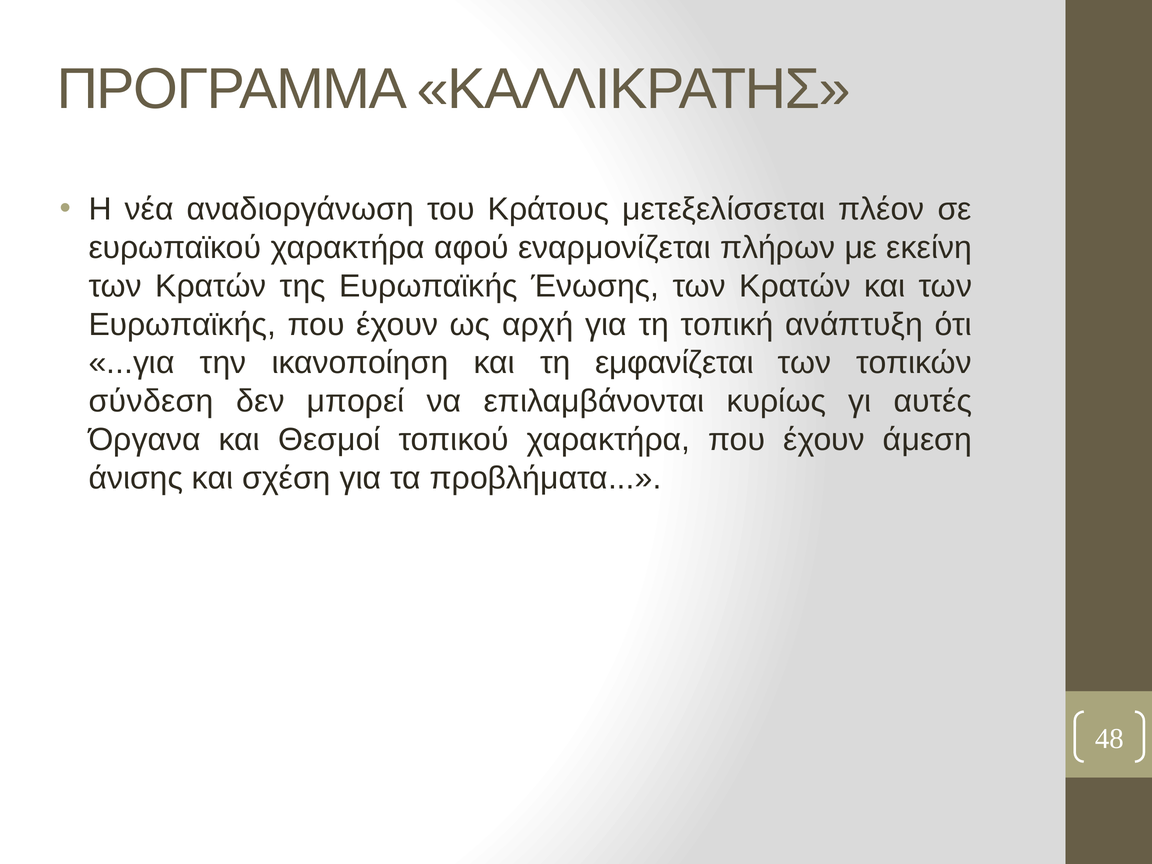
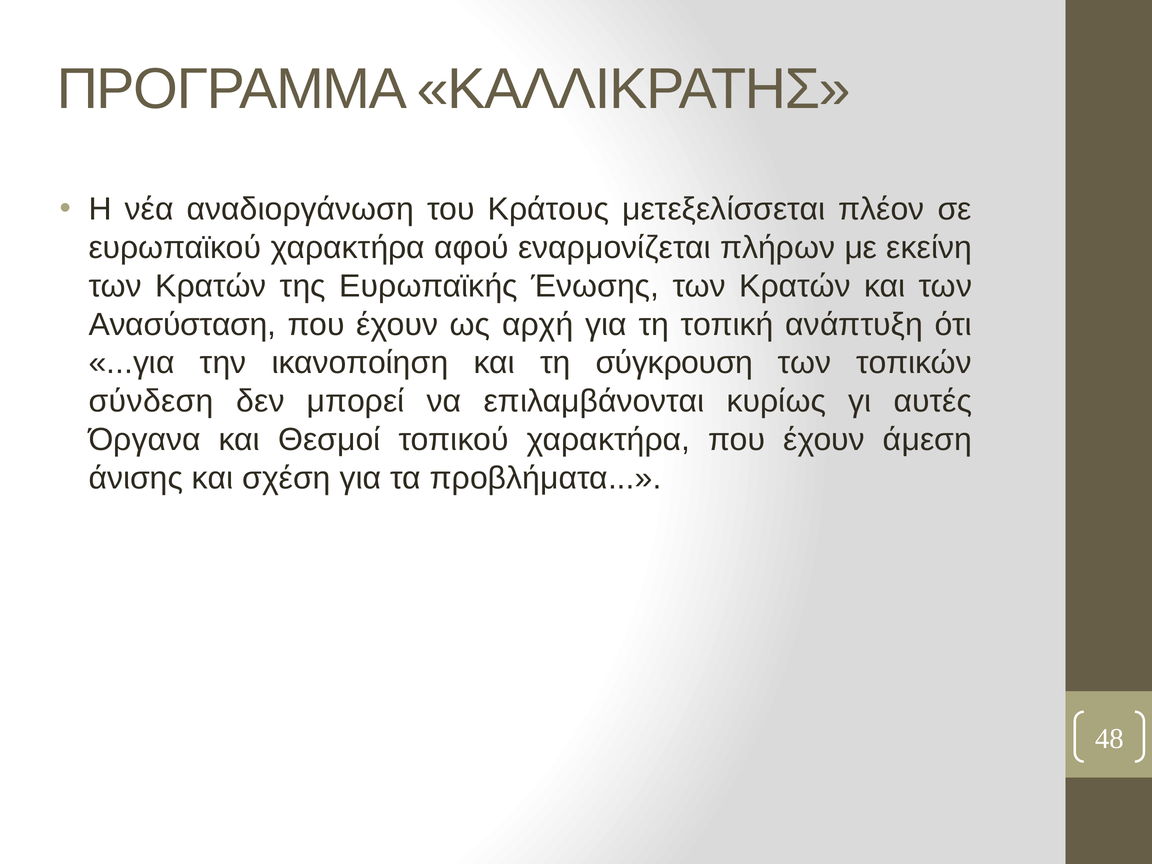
Ευρωπαϊκής: Ευρωπαϊκής -> Ανασύσταση (182, 325)
εμφανίζεται: εμφανίζεται -> σύγκρουση (674, 363)
